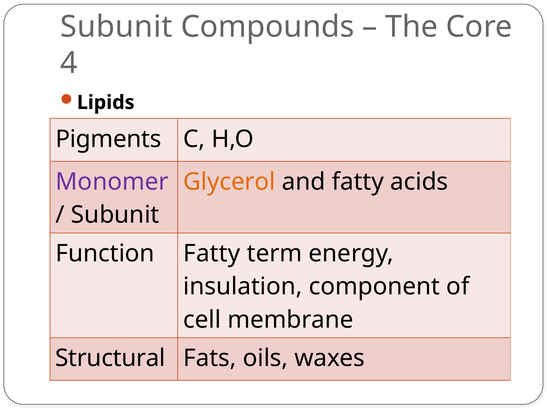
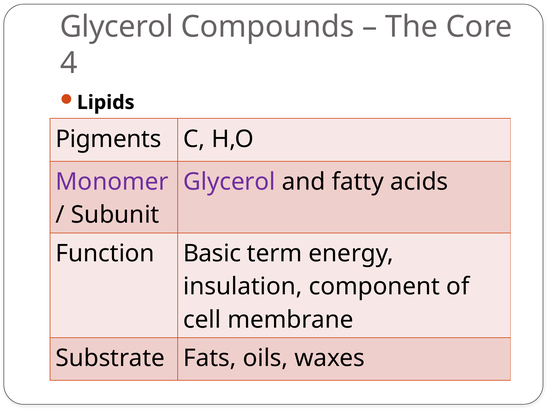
Subunit: Subunit -> Glycerol (117, 27)
Glycerol colour: orange -> purple (229, 182)
Function Fatty: Fatty -> Basic (212, 254)
Structural: Structural -> Substrate (110, 358)
